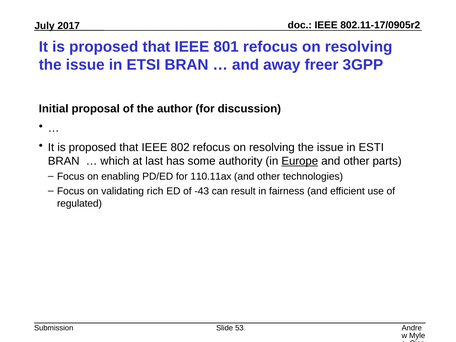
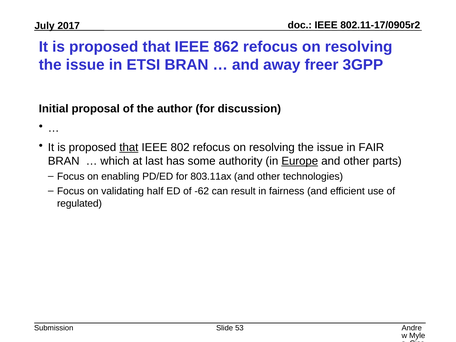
801: 801 -> 862 (226, 47)
that underline: none -> present (129, 148)
ESTI: ESTI -> FAIR (371, 148)
110.11ax: 110.11ax -> 803.11ax (211, 177)
rich: rich -> half (155, 191)
-43: -43 -> -62 (202, 191)
